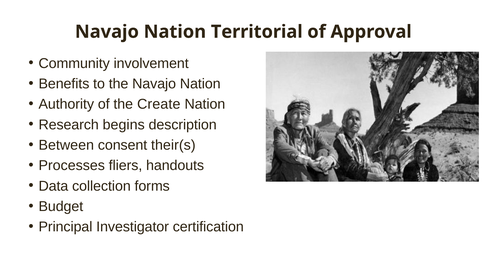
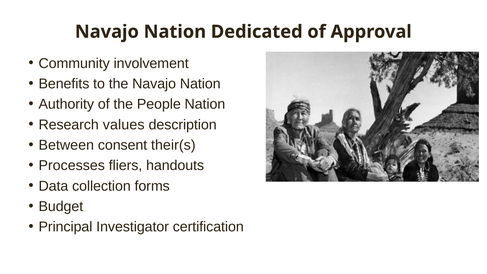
Territorial: Territorial -> Dedicated (257, 32)
Create: Create -> People (159, 104)
begins: begins -> values (124, 125)
